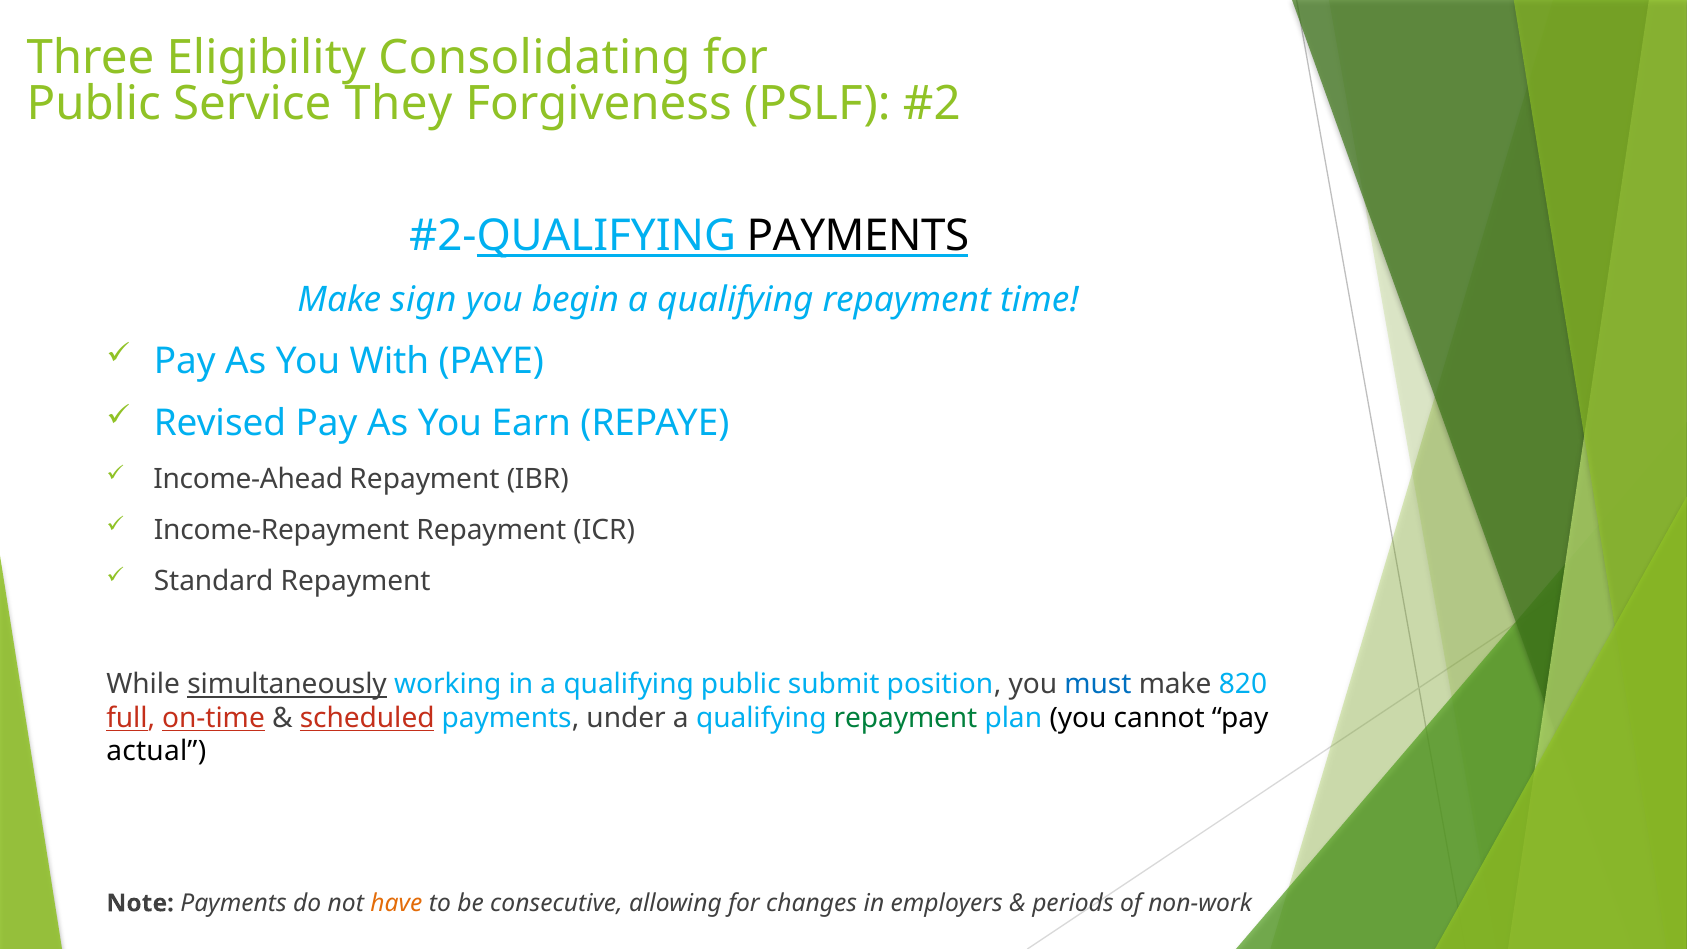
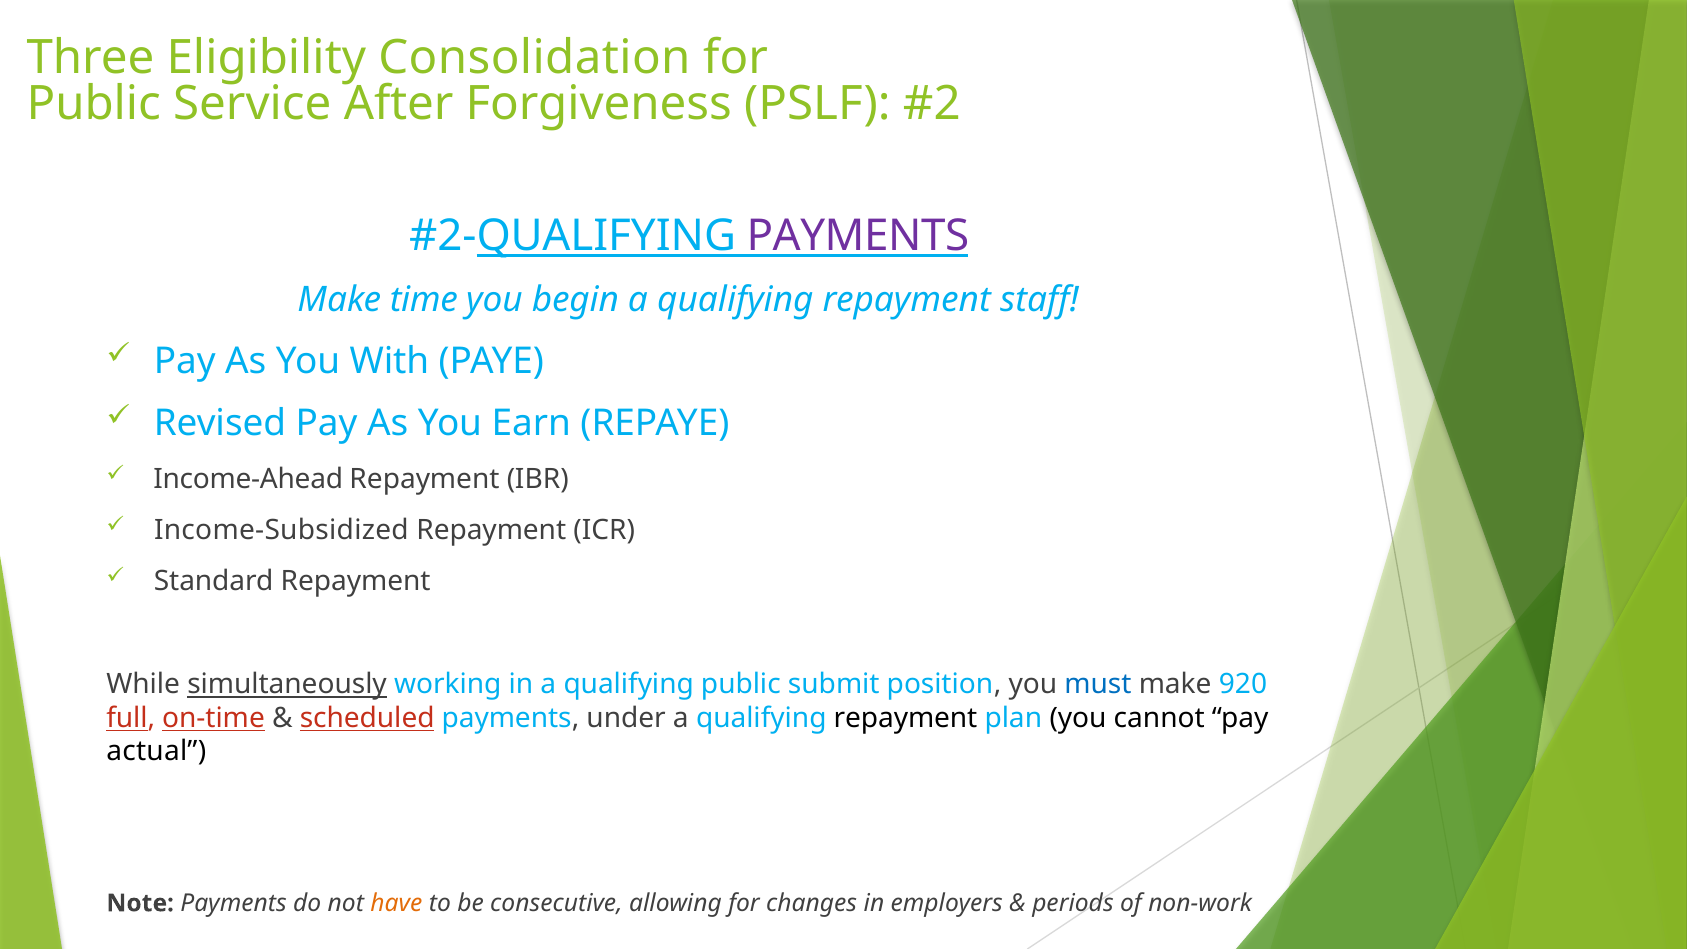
Consolidating: Consolidating -> Consolidation (534, 58)
They: They -> After (399, 103)
PAYMENTS colour: black -> purple (858, 236)
sign: sign -> time (424, 300)
time: time -> staff (1039, 300)
Income-Repayment: Income-Repayment -> Income-Subsidized (281, 530)
820: 820 -> 920 (1243, 684)
repayment colour: green -> black (906, 718)
